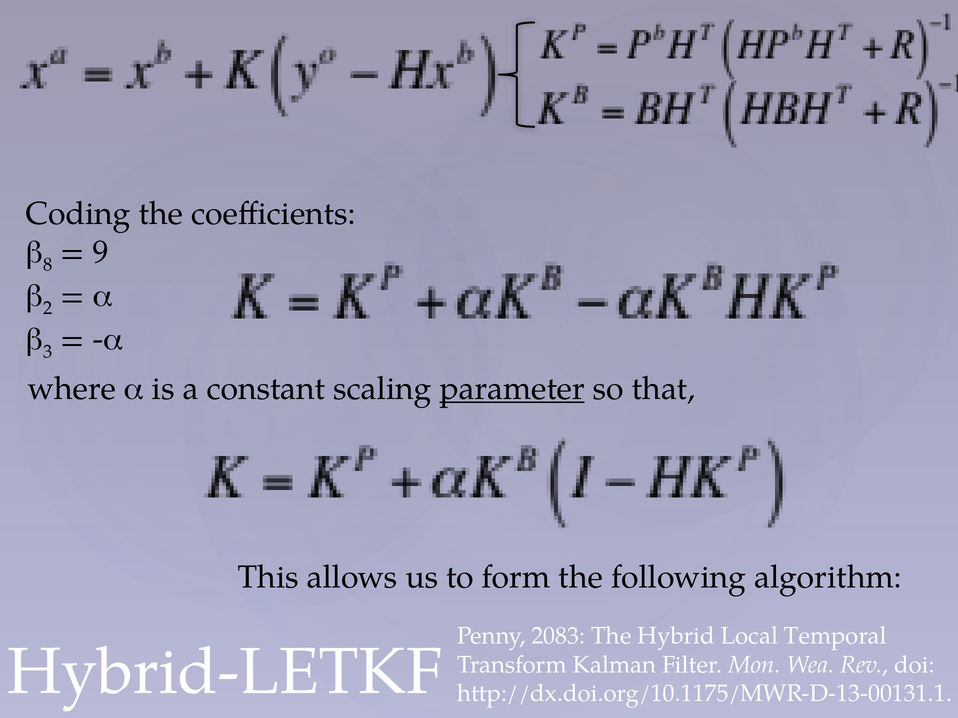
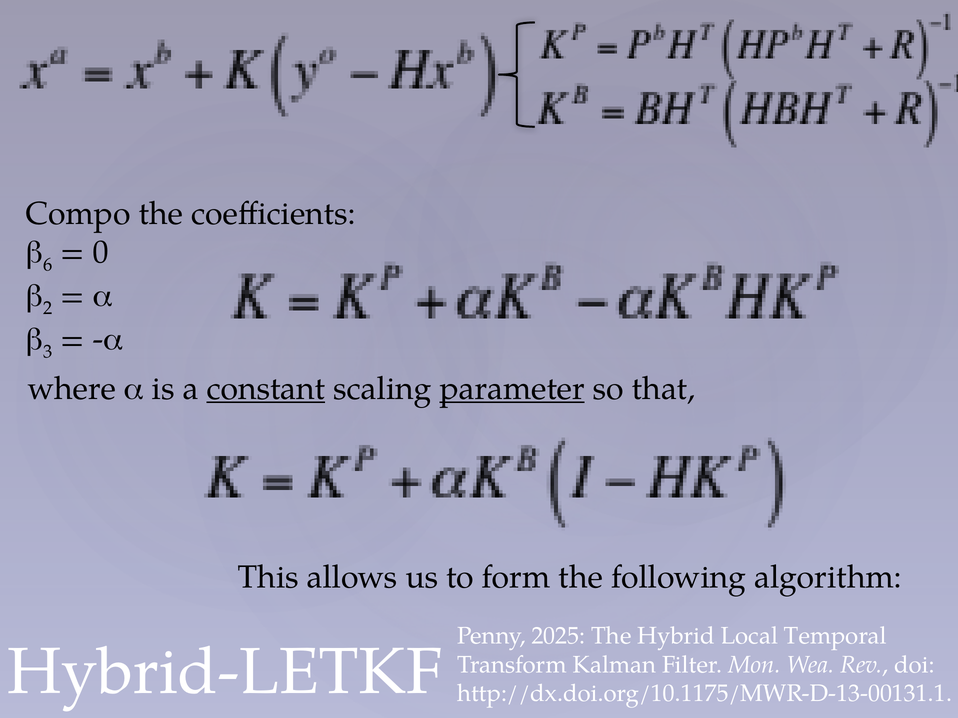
Coding: Coding -> Compo (78, 214)
8: 8 -> 6 (48, 265)
9: 9 -> 0 (101, 252)
constant underline: none -> present (266, 389)
2083: 2083 -> 2025 (558, 636)
